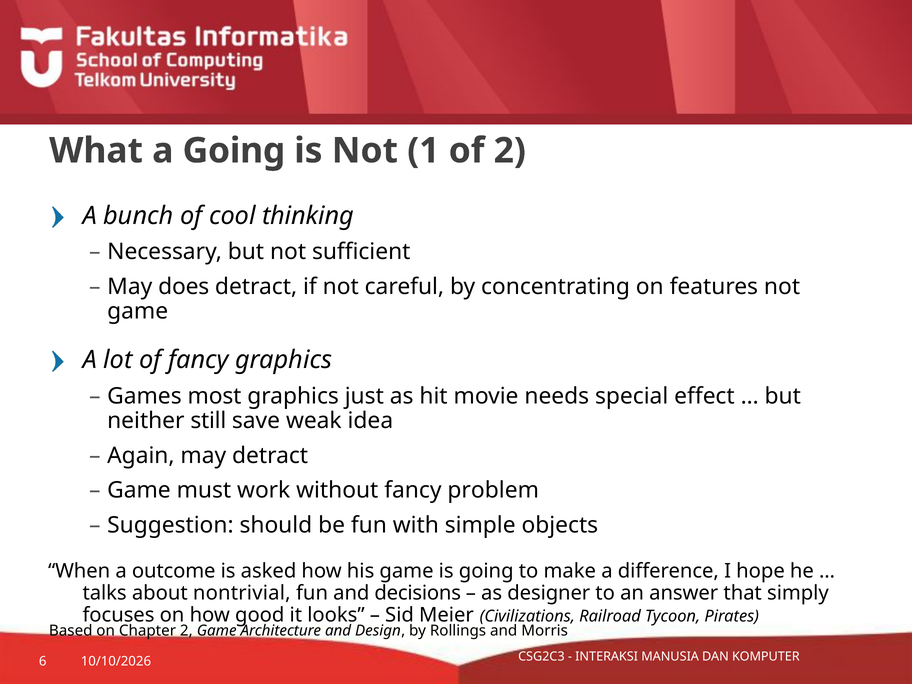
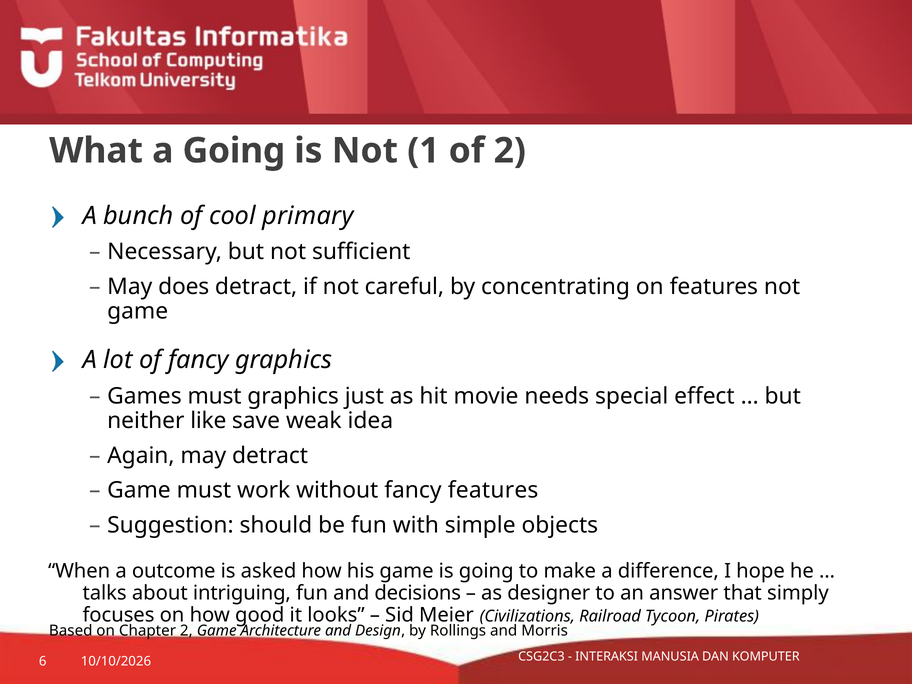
thinking: thinking -> primary (308, 216)
Games most: most -> must (215, 396)
still: still -> like (208, 421)
fancy problem: problem -> features (493, 490)
nontrivial: nontrivial -> intriguing (242, 593)
